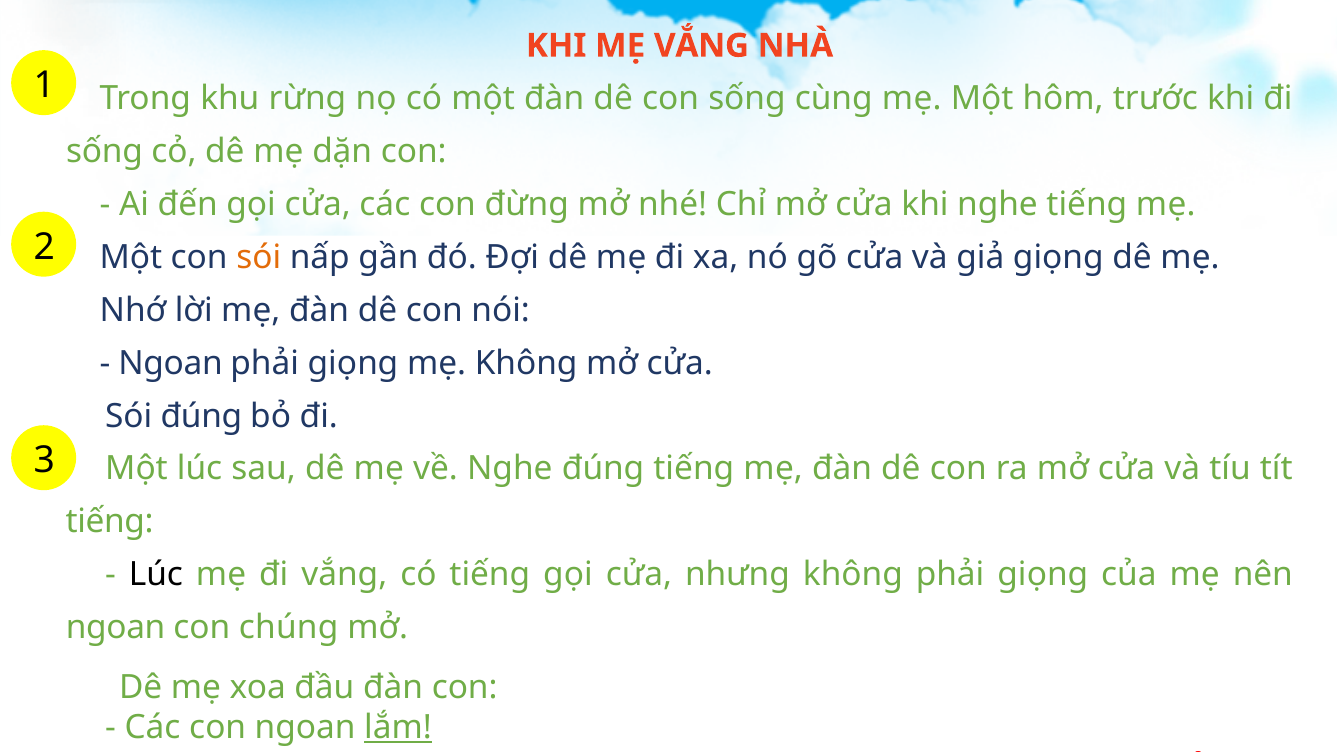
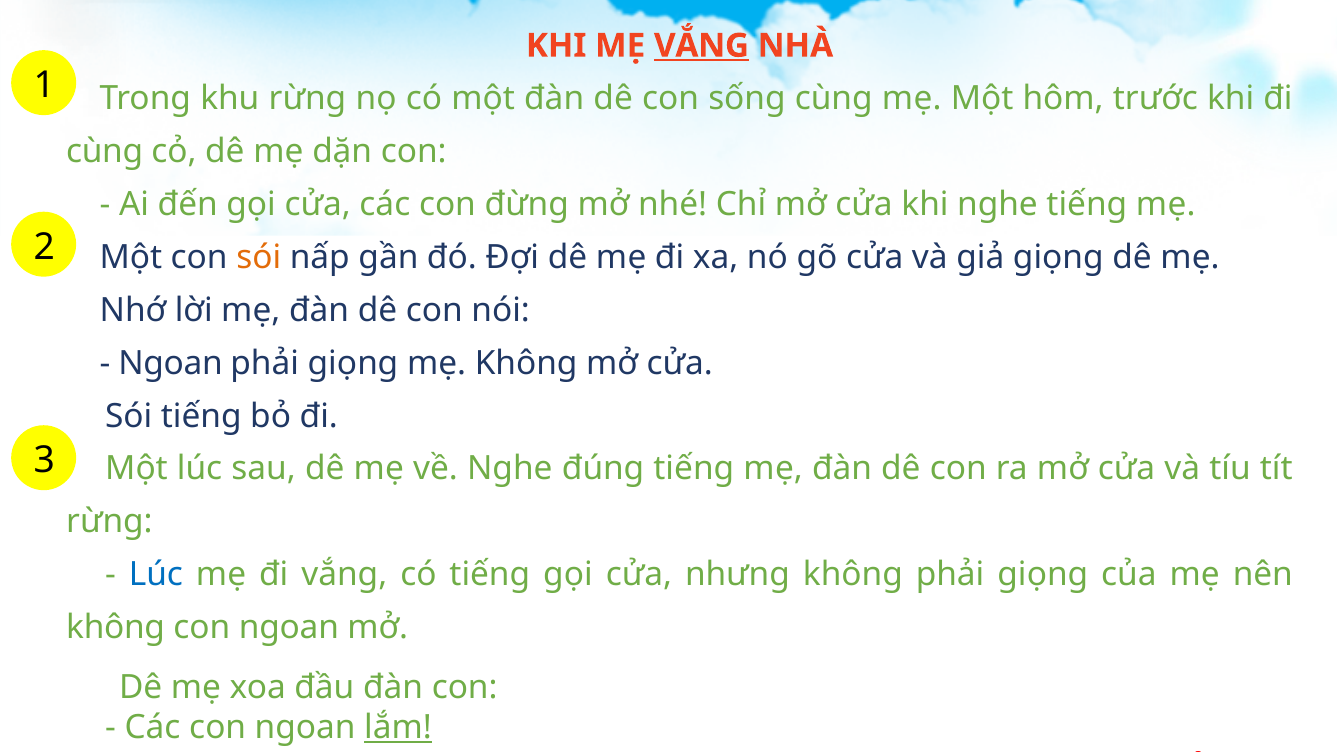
VẮNG underline: none -> present (702, 46)
sống: sống -> cùng (105, 152)
Sói đúng: đúng -> tiếng (201, 416)
tiếng: tiếng -> rừng (109, 522)
Lúc colour: black -> blue (156, 575)
ngoan: ngoan -> không (116, 628)
chúng: chúng -> ngoan (289, 628)
